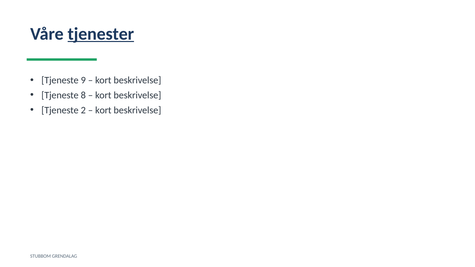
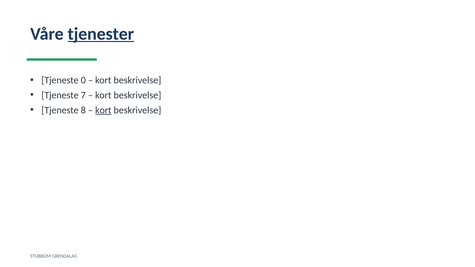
9: 9 -> 0 (83, 80)
8: 8 -> 7 (83, 95)
2: 2 -> 8 (83, 110)
kort underline: none -> present (103, 110)
